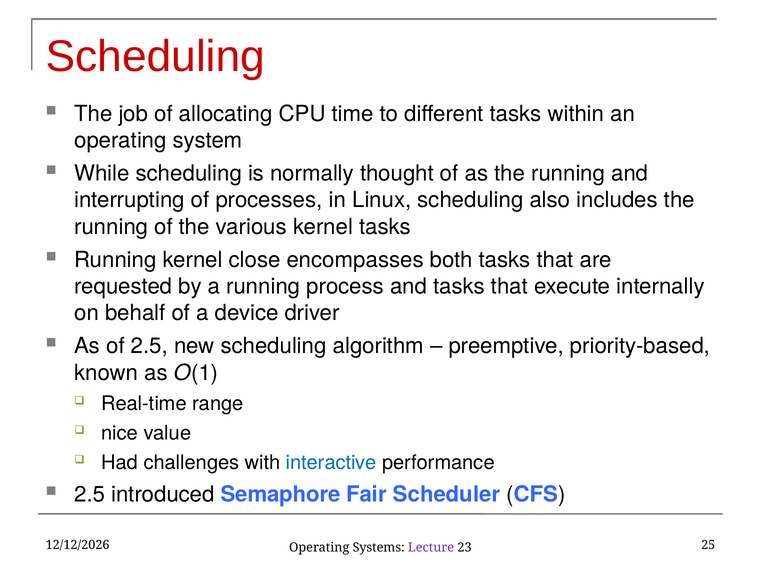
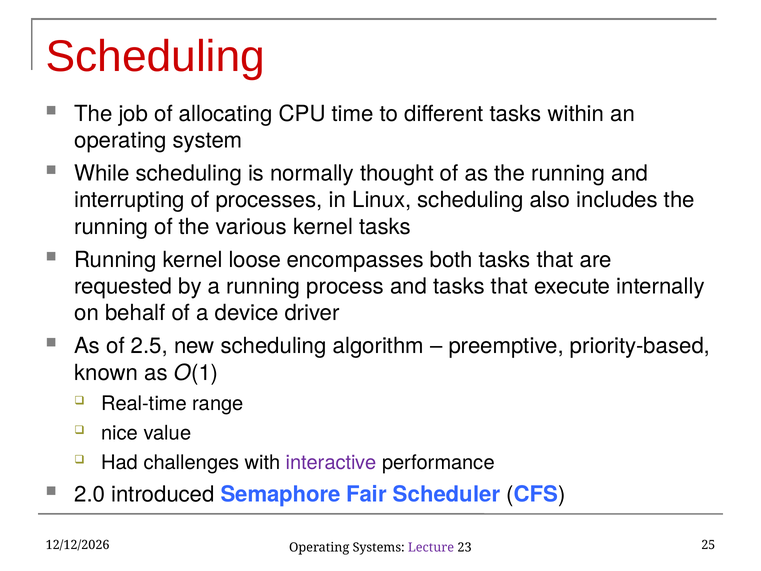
close: close -> loose (255, 260)
interactive colour: blue -> purple (331, 462)
2.5: 2.5 -> 2.0 (90, 494)
